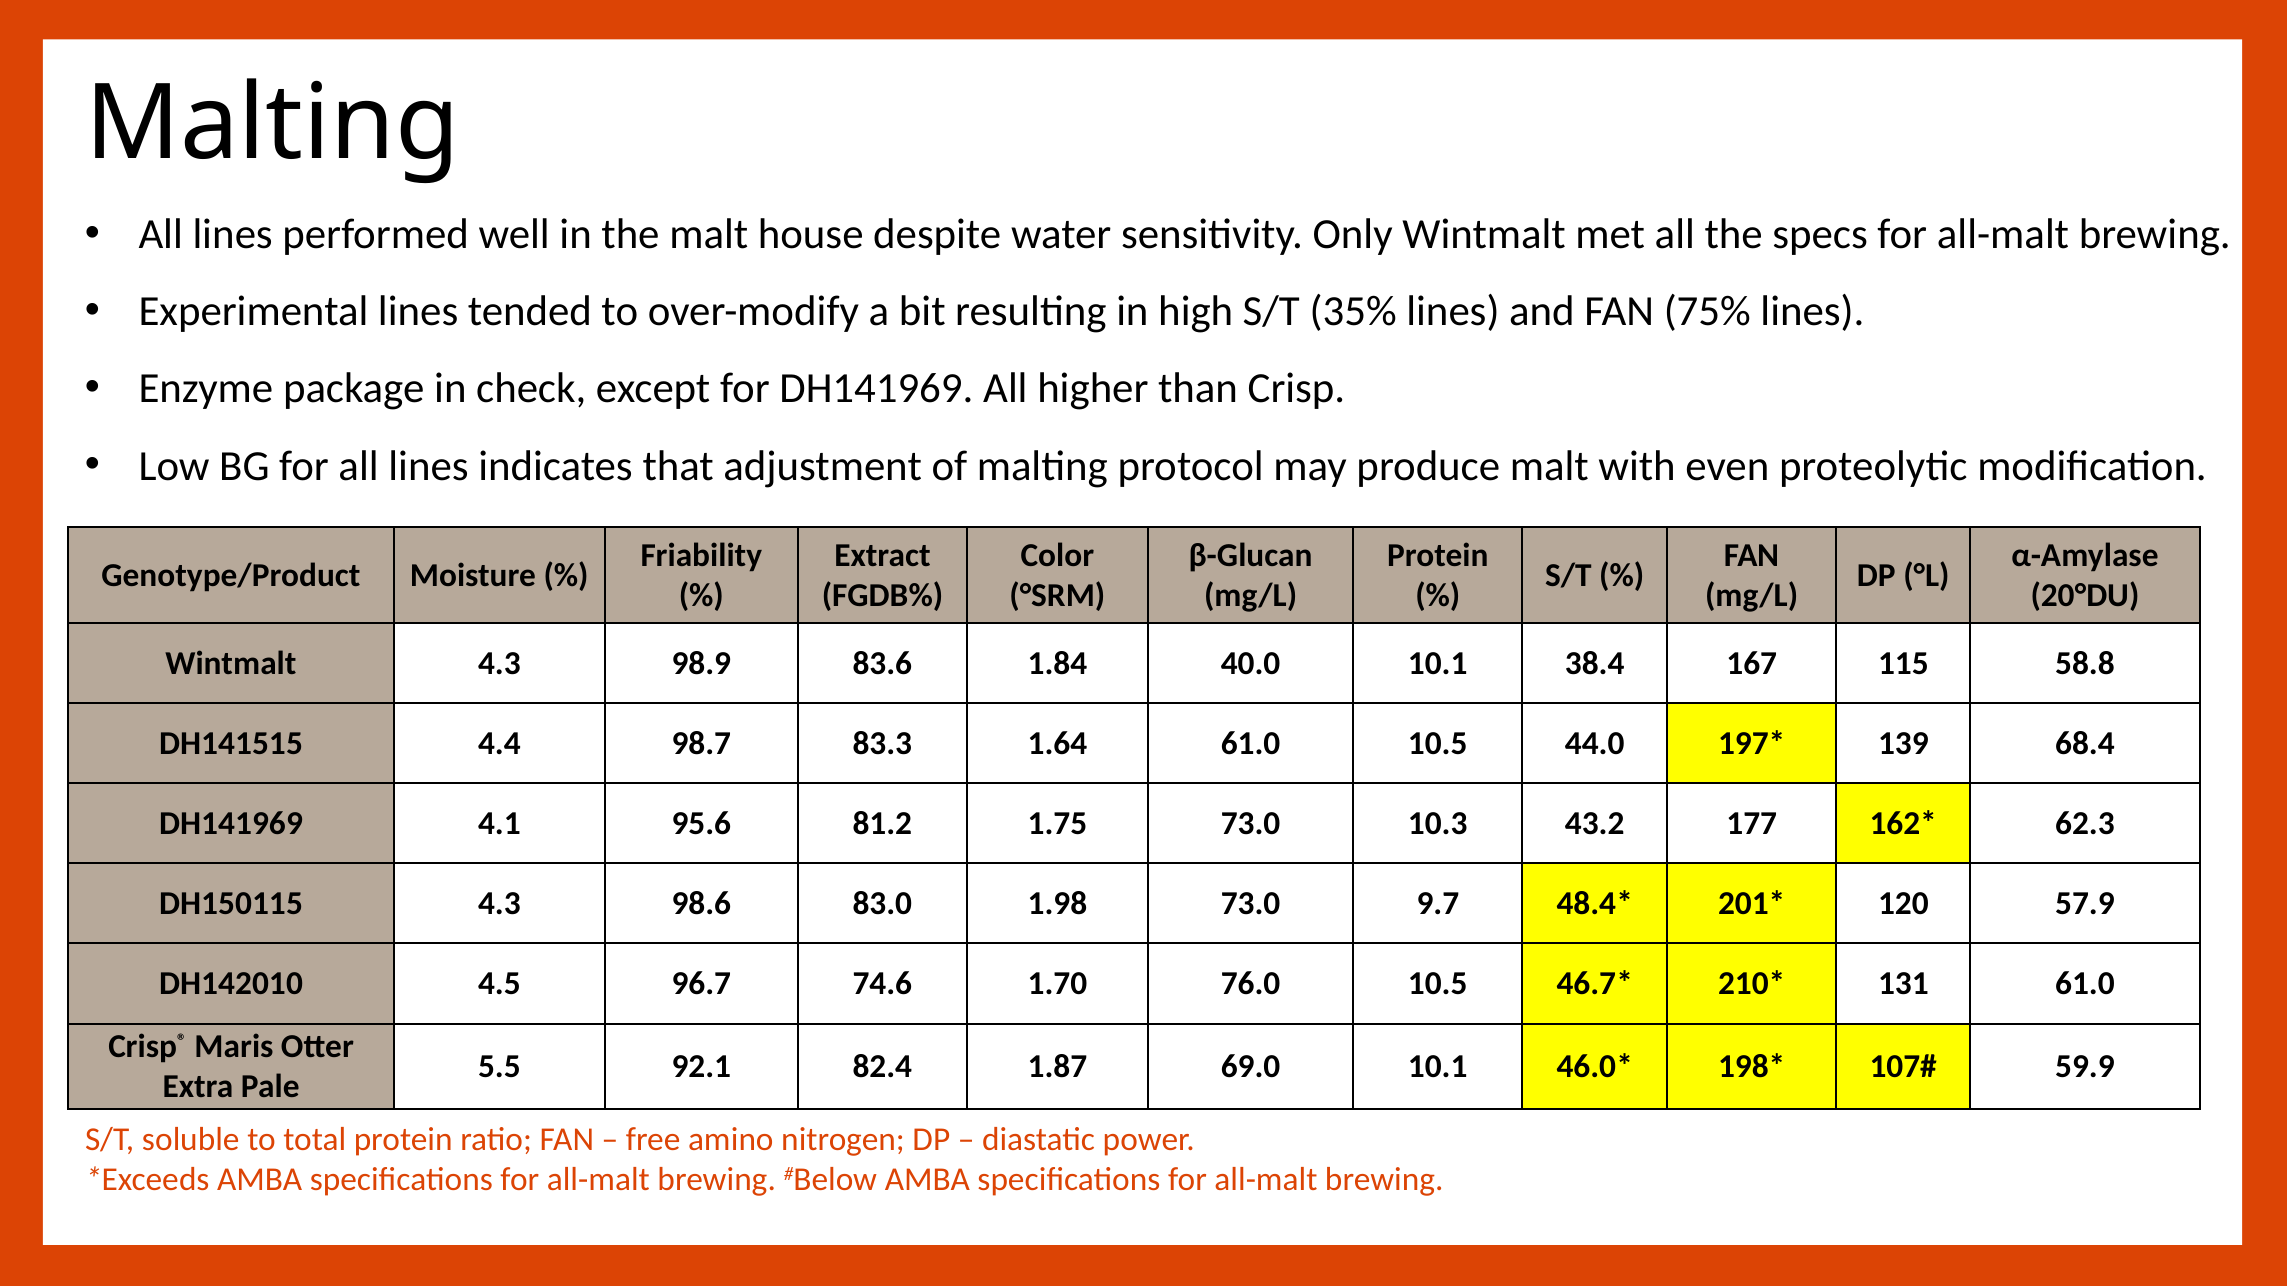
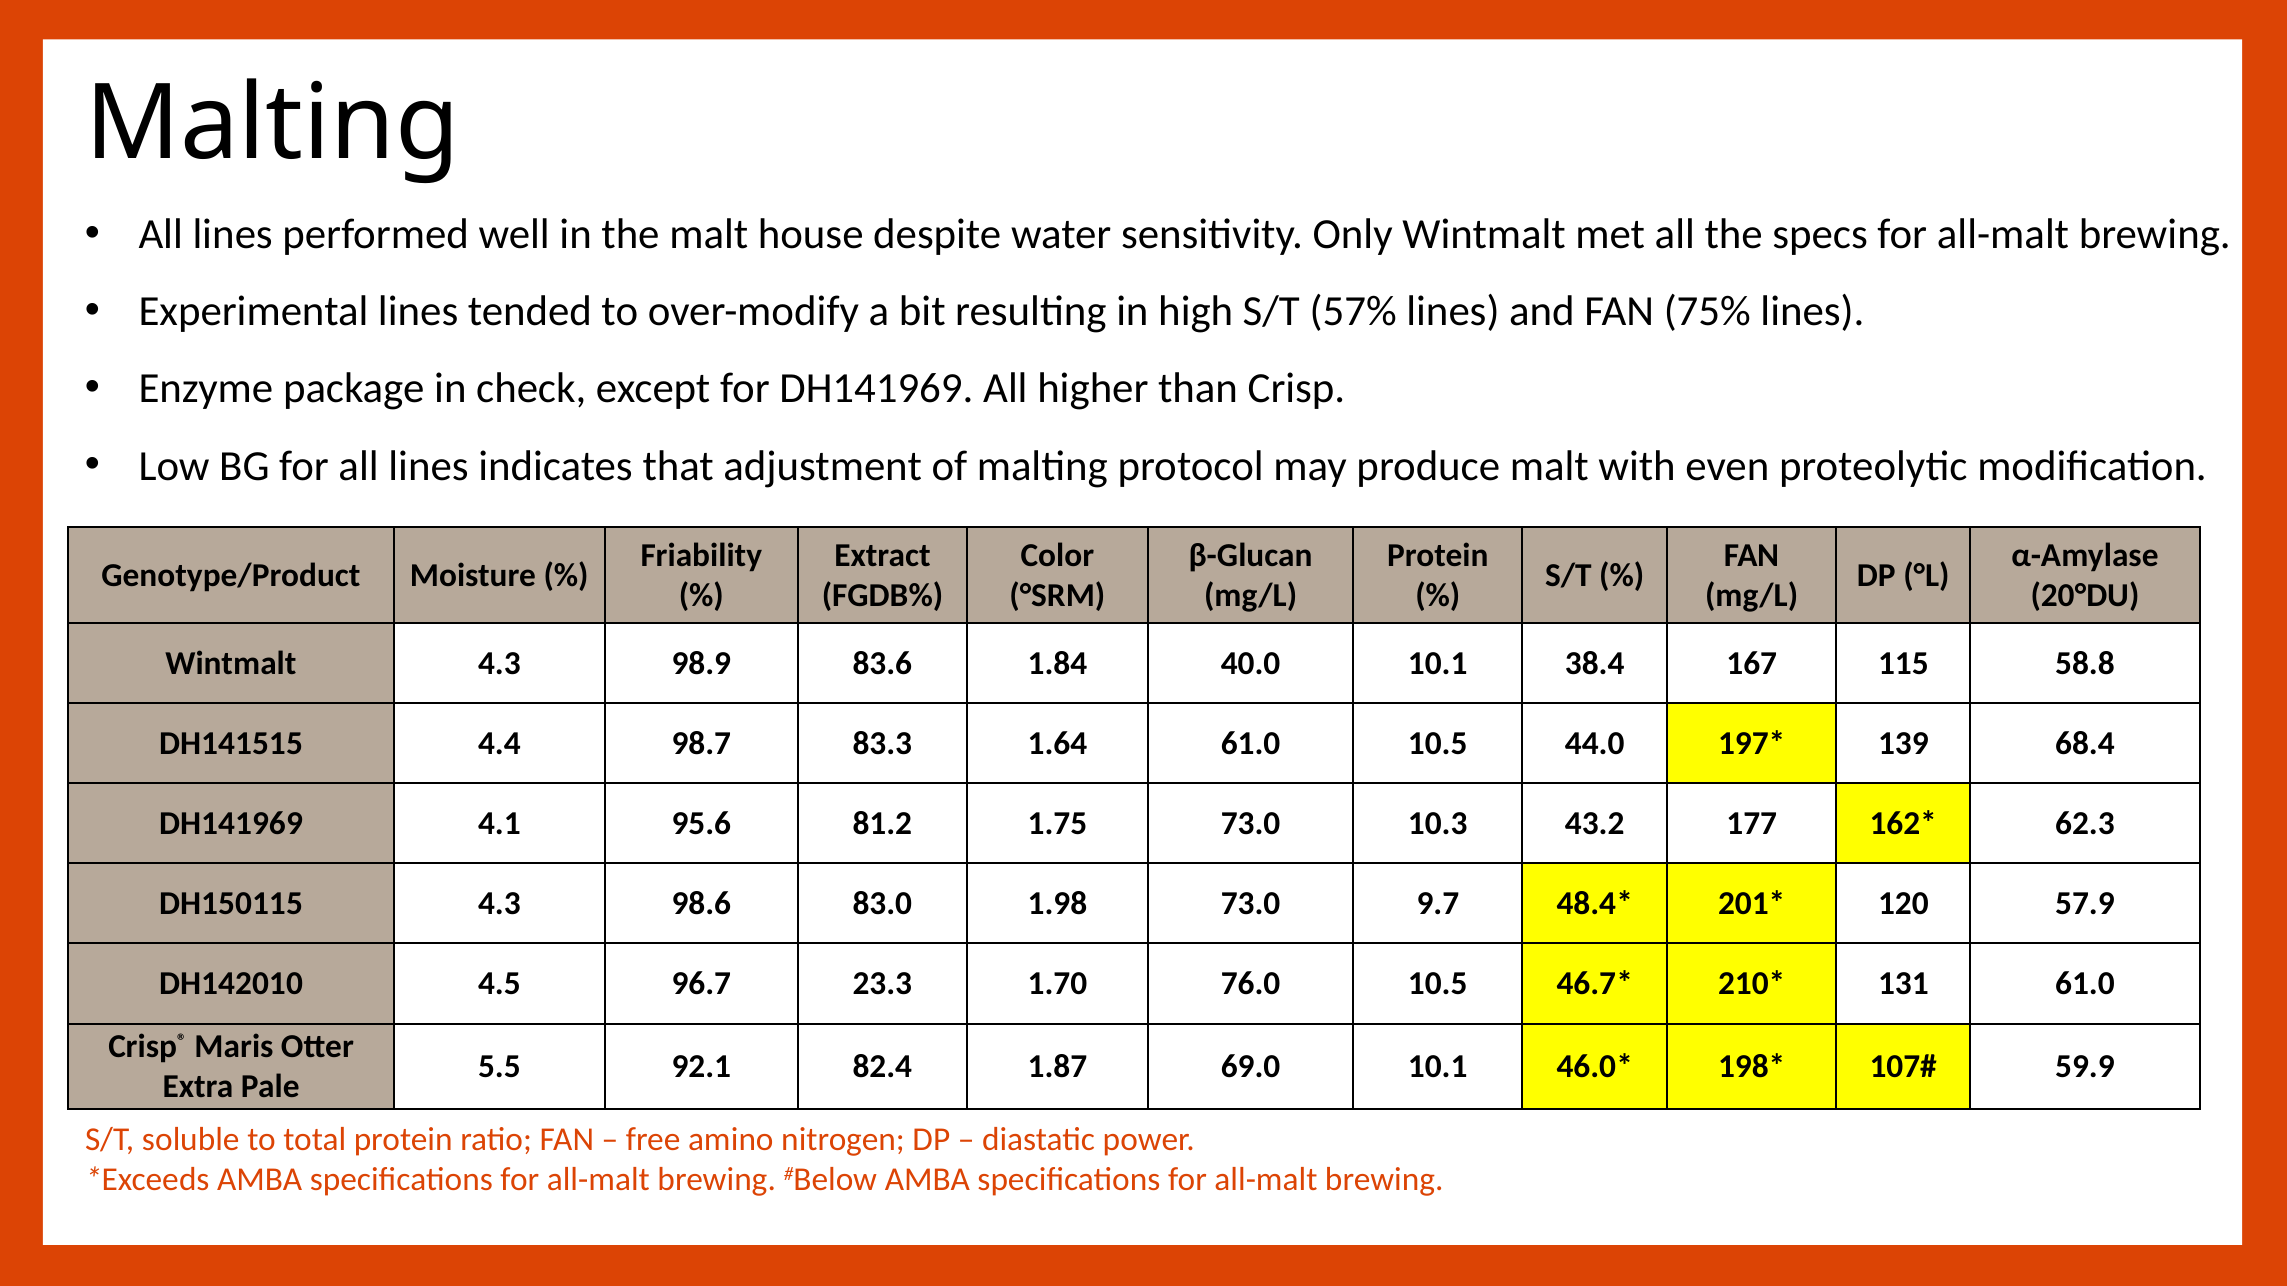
35%: 35% -> 57% (1353, 312)
74.6: 74.6 -> 23.3 (882, 984)
